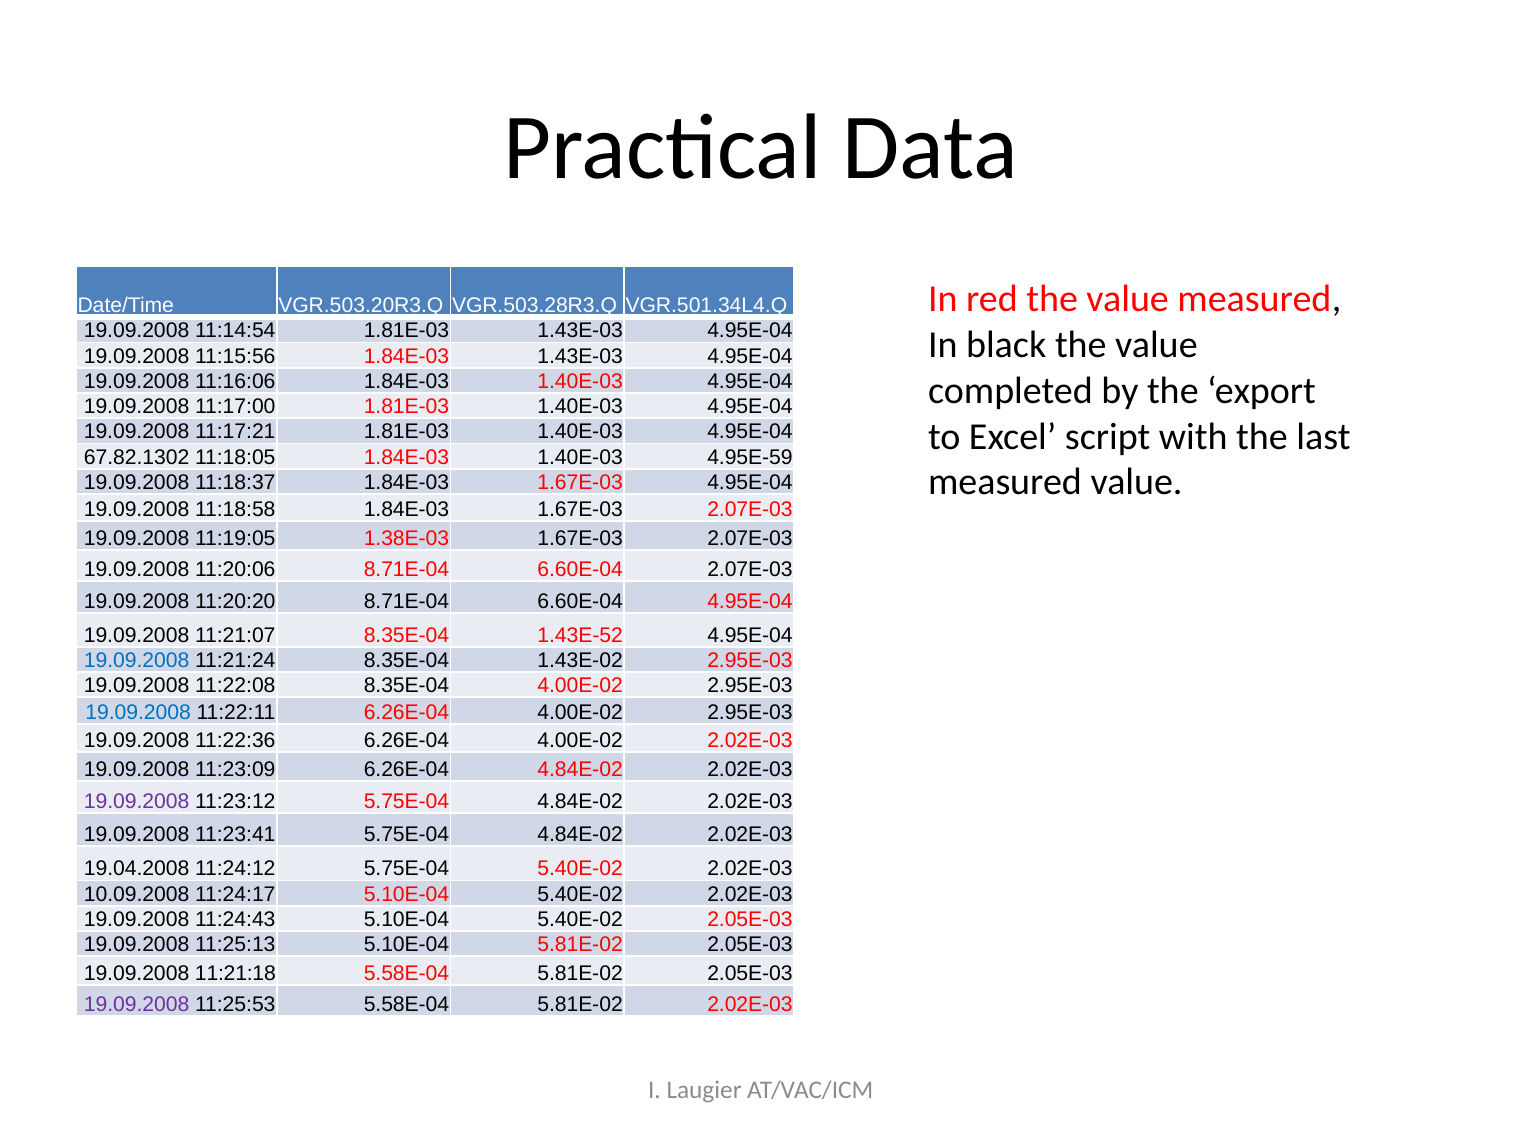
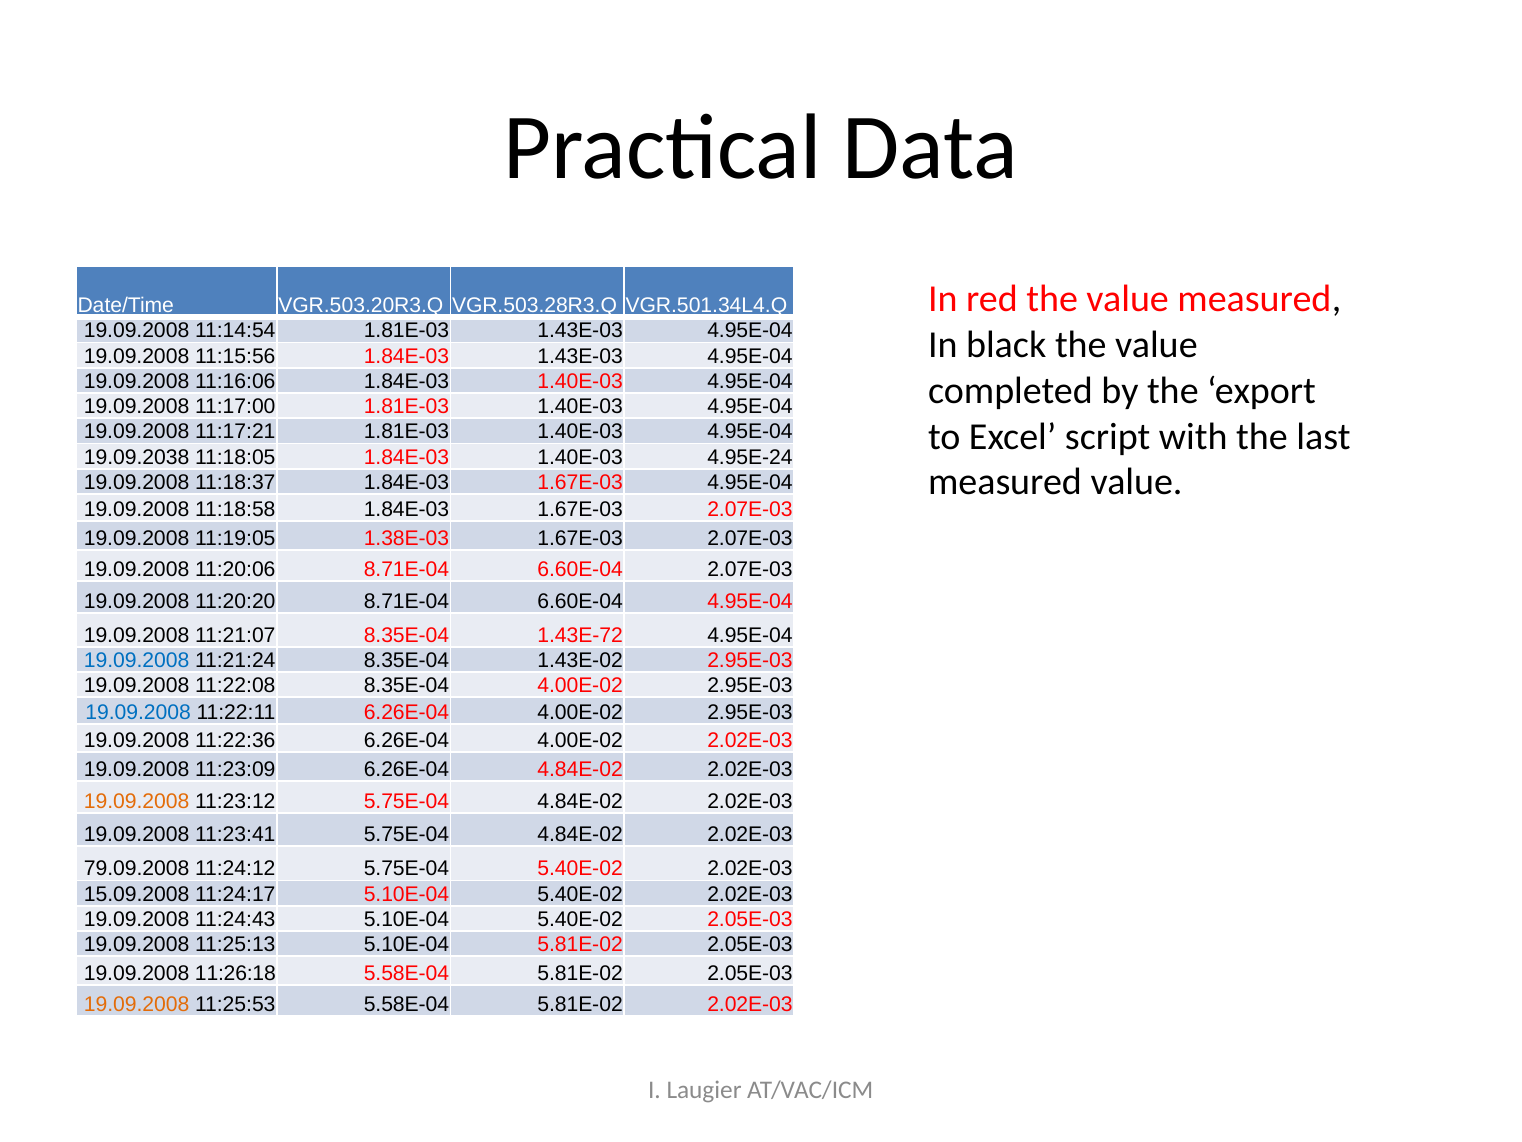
67.82.1302: 67.82.1302 -> 19.09.2038 (137, 457)
4.95E-59: 4.95E-59 -> 4.95E-24 (750, 457)
1.43E-52: 1.43E-52 -> 1.43E-72 (580, 635)
19.09.2008 colour: purple -> orange (137, 801)
19.04.2008: 19.04.2008 -> 79.09.2008 (137, 869)
10.09.2008: 10.09.2008 -> 15.09.2008 (137, 894)
11:21:18: 11:21:18 -> 11:26:18 (235, 973)
19.09.2008 colour: purple -> orange (137, 1004)
